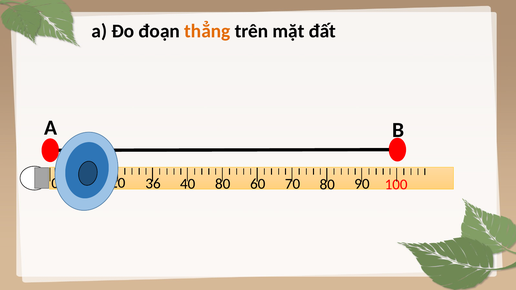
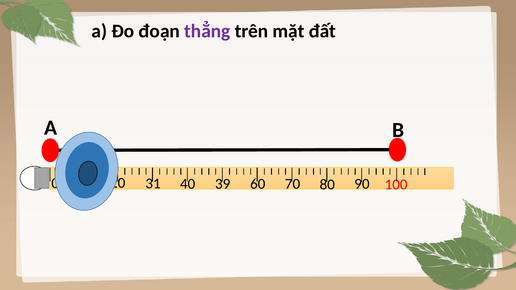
thẳng colour: orange -> purple (207, 31)
36: 36 -> 31 (153, 184)
40 80: 80 -> 39 (223, 184)
